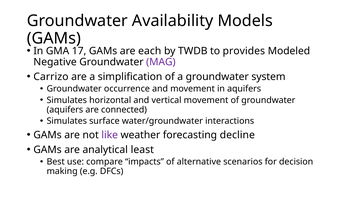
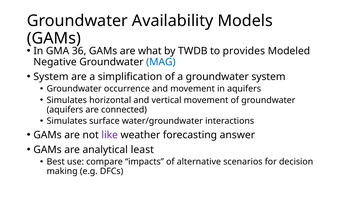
17: 17 -> 36 (79, 51)
each: each -> what (150, 51)
MAG colour: purple -> blue (161, 62)
Carrizo: Carrizo -> System (51, 77)
decline: decline -> answer (237, 135)
